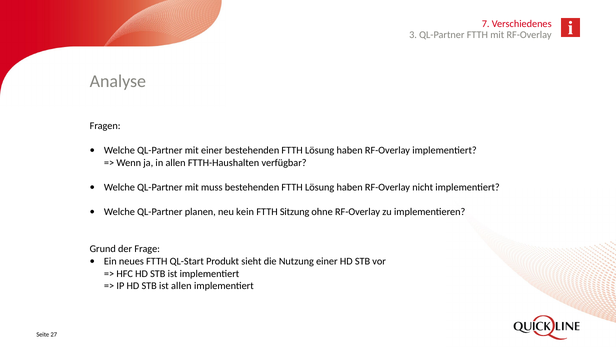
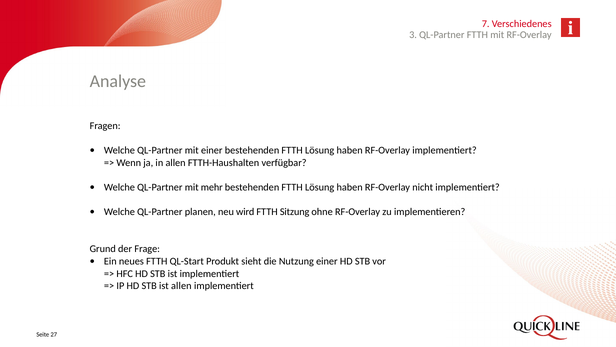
muss: muss -> mehr (212, 187)
kein: kein -> wird (245, 212)
